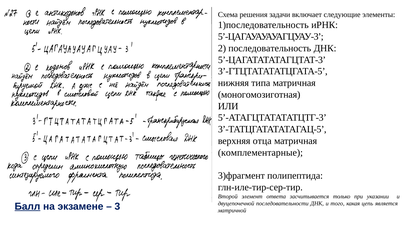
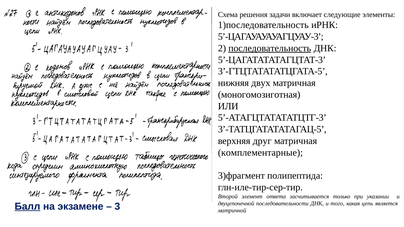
последовательность underline: none -> present (270, 48)
типа: типа -> двух (261, 83)
отца: отца -> друг (262, 141)
